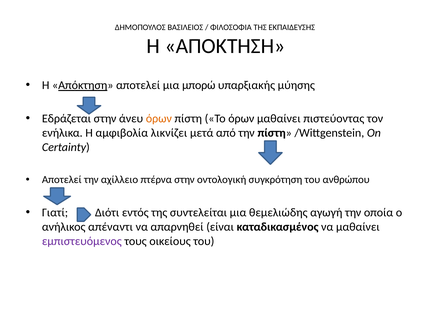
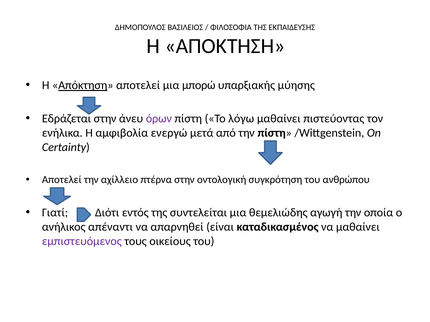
όρων colour: orange -> purple (159, 119)
Το όρων: όρων -> λόγω (241, 119)
λικνίζει: λικνίζει -> ενεργώ (169, 133)
